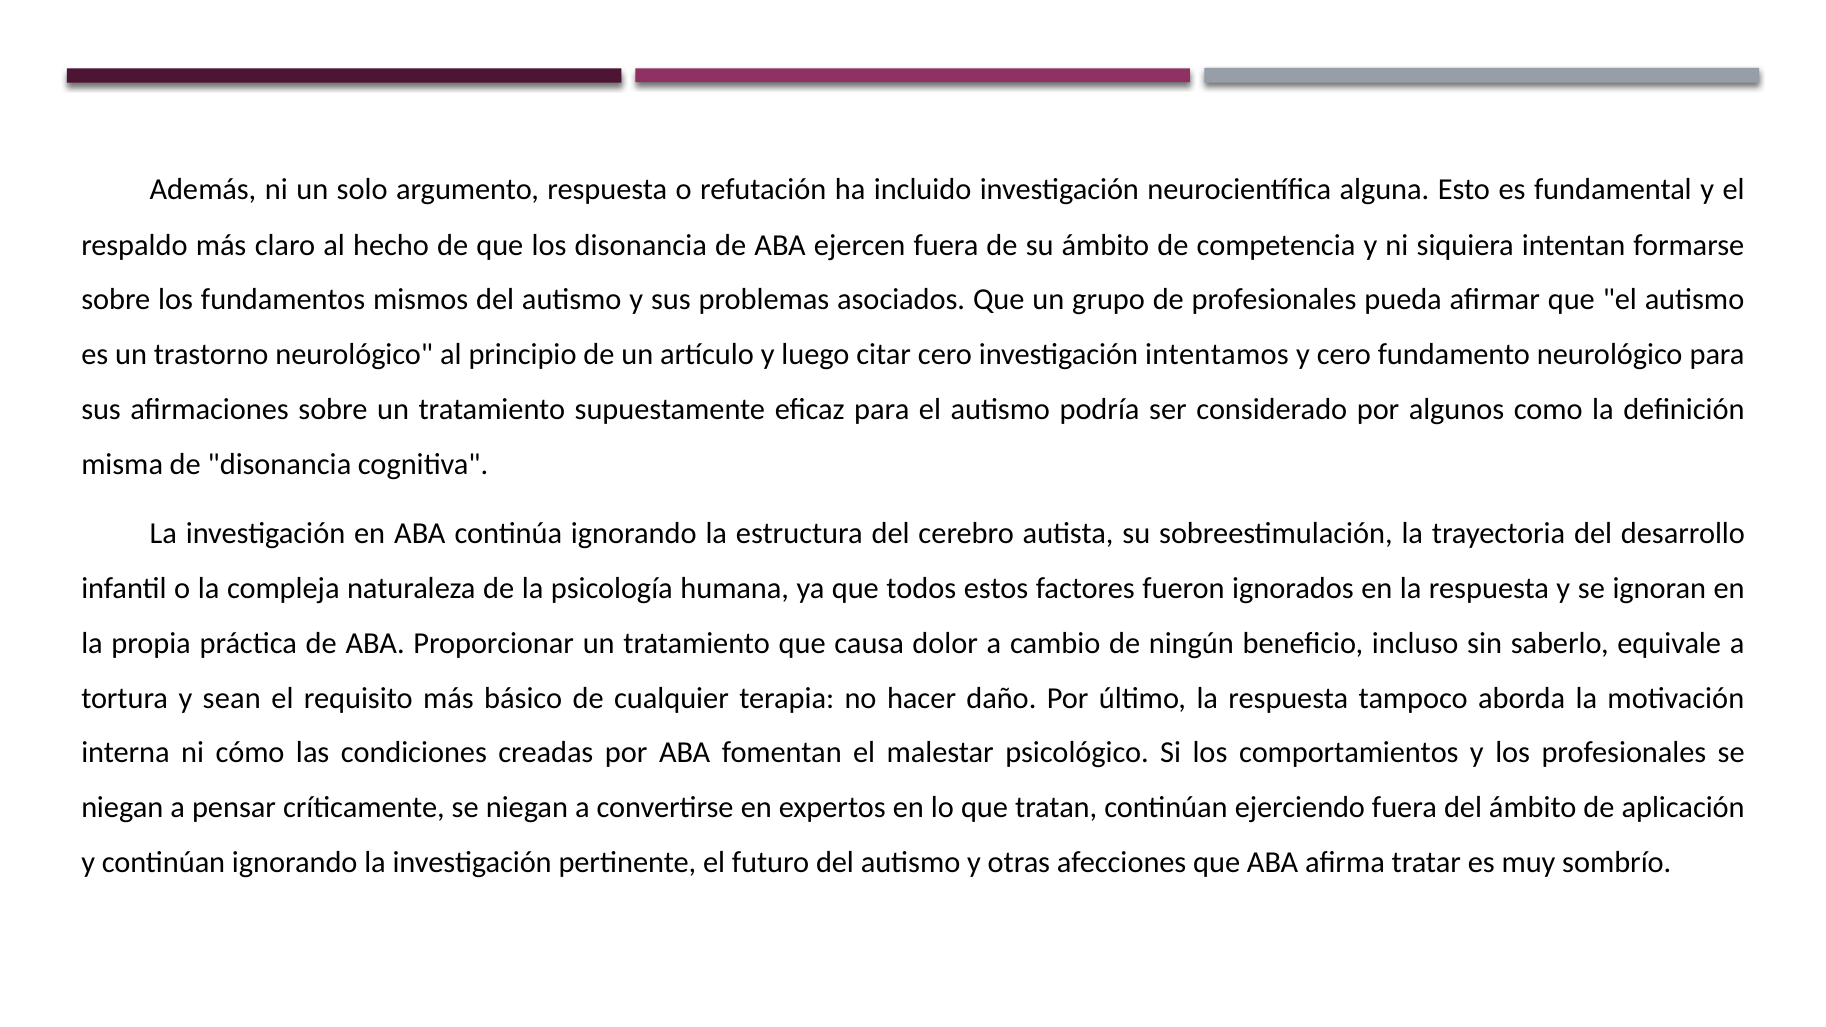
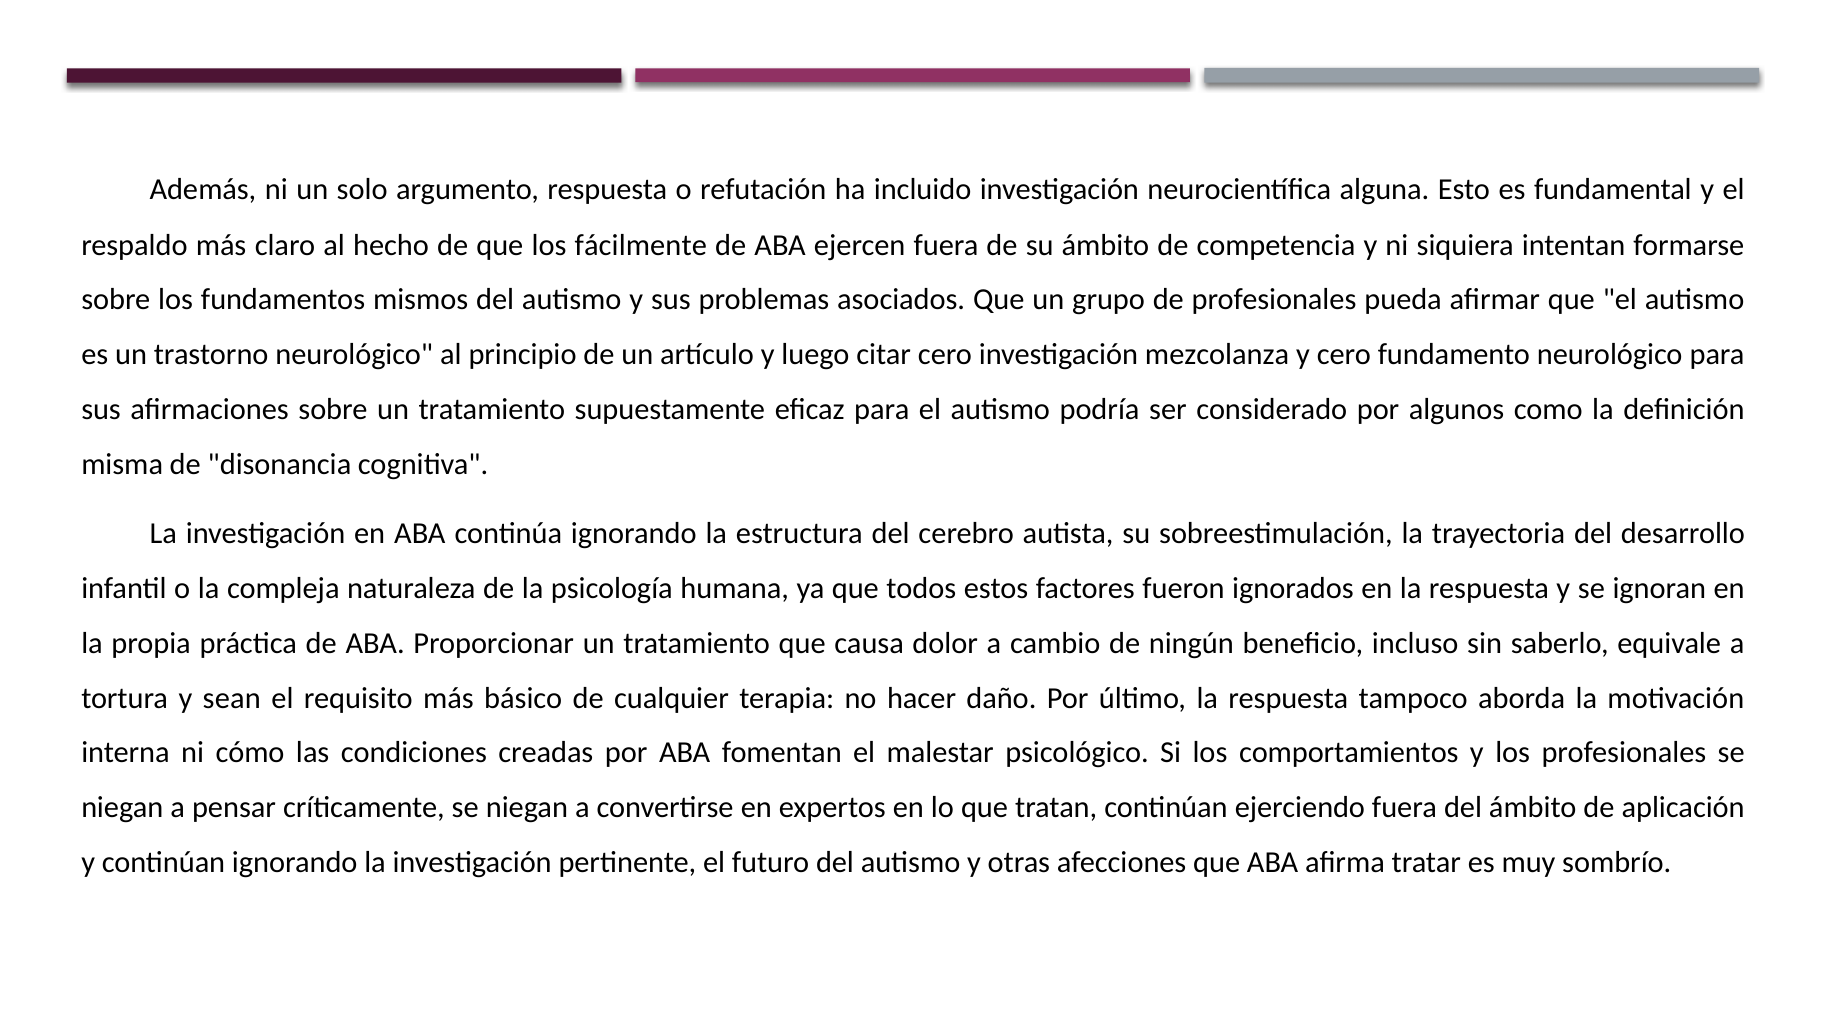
los disonancia: disonancia -> fácilmente (641, 245)
intentamos: intentamos -> mezcolanza (1217, 355)
